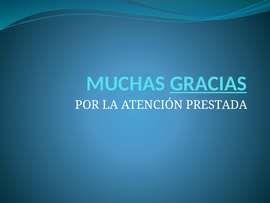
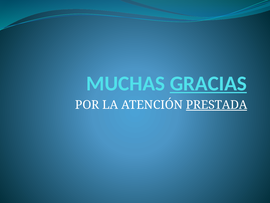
PRESTADA underline: none -> present (217, 105)
